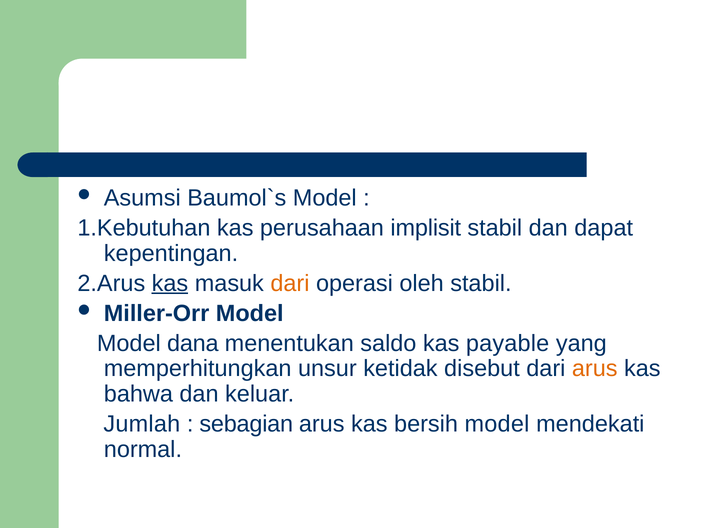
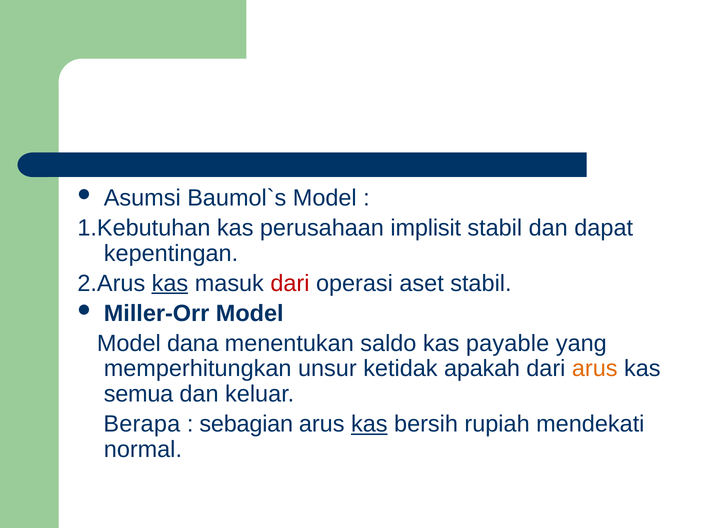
dari colour: orange -> red (290, 283)
oleh: oleh -> aset (422, 283)
disebut: disebut -> apakah (482, 369)
bahwa: bahwa -> semua (139, 394)
Jumlah: Jumlah -> Berapa (142, 424)
kas underline: none -> present (369, 424)
bersih model: model -> rupiah (497, 424)
